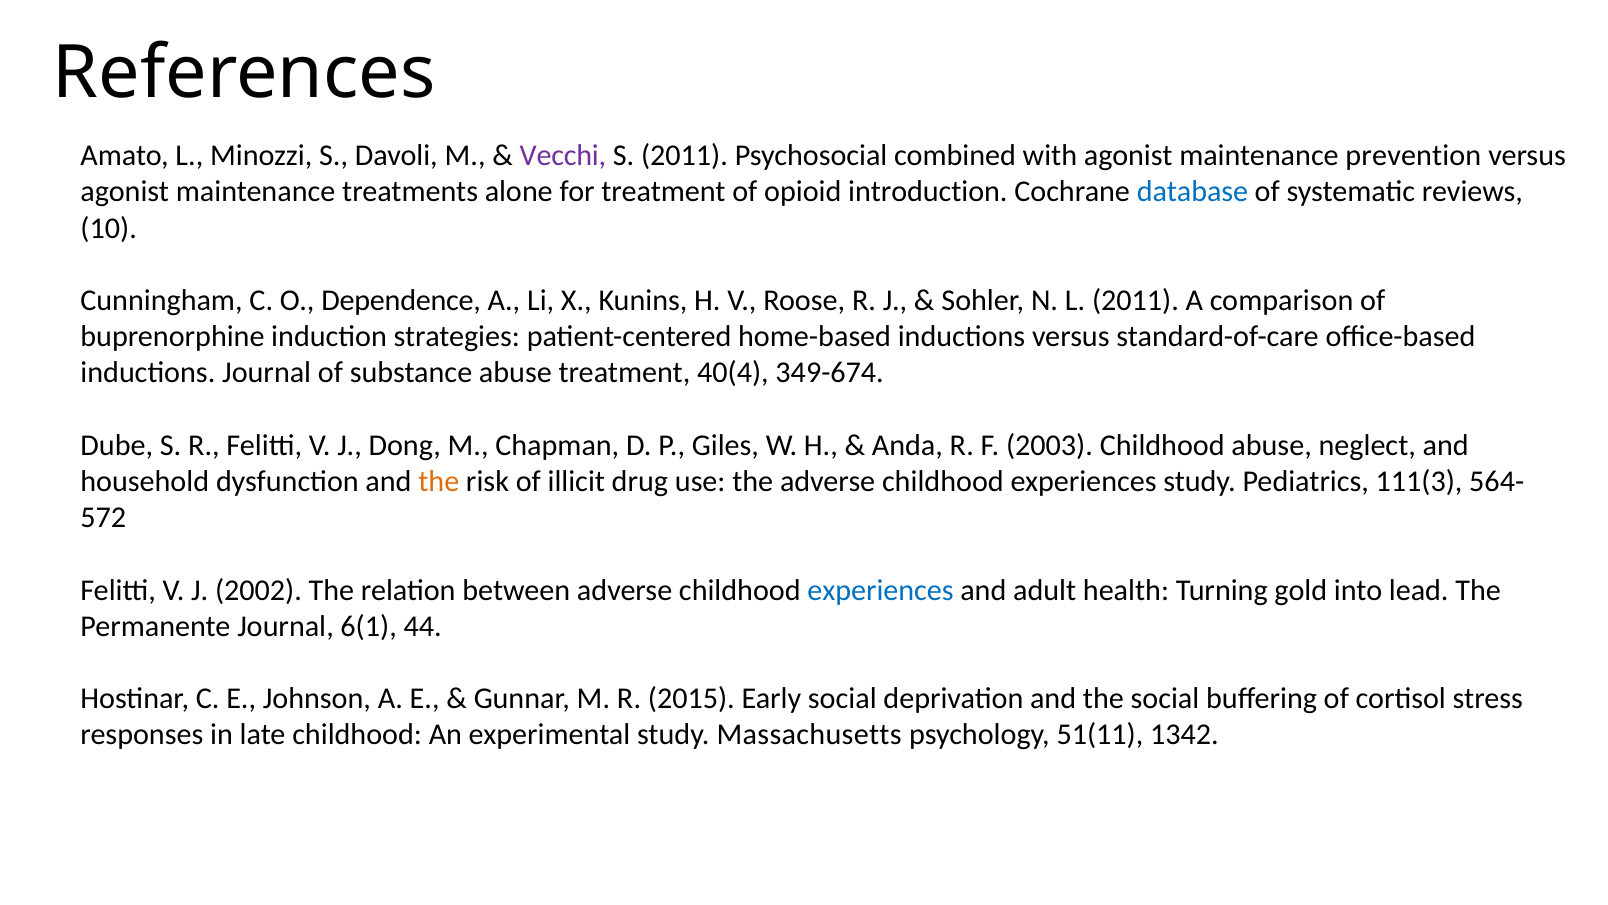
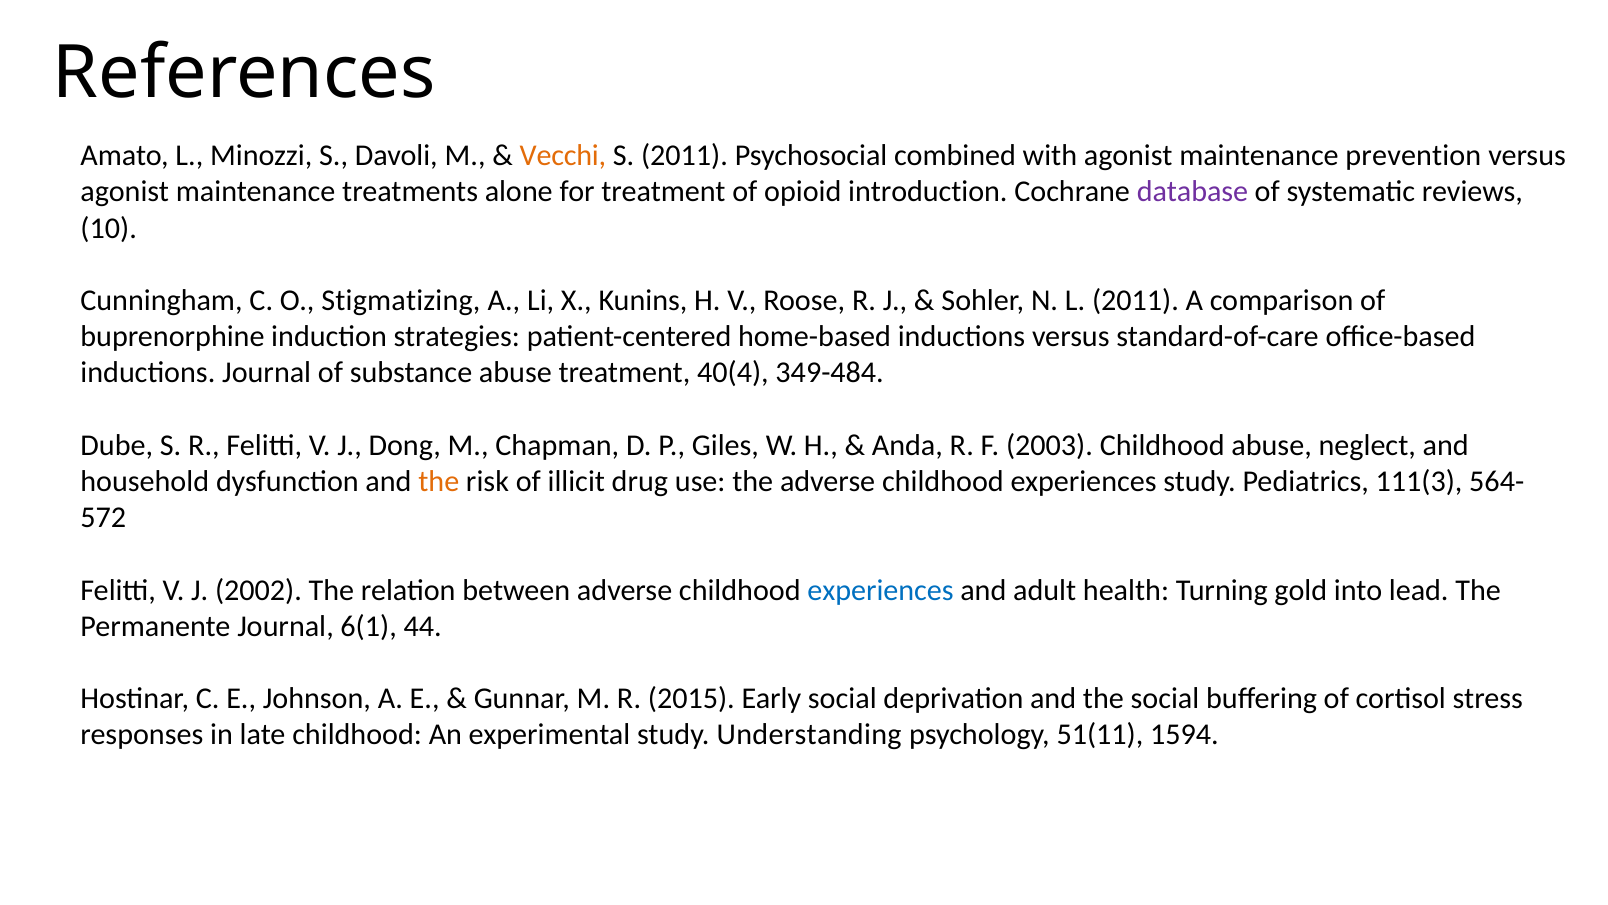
Vecchi colour: purple -> orange (563, 156)
database colour: blue -> purple (1192, 192)
Dependence: Dependence -> Stigmatizing (401, 300)
349-674: 349-674 -> 349-484 (830, 373)
Massachusetts: Massachusetts -> Understanding (809, 735)
1342: 1342 -> 1594 (1184, 735)
